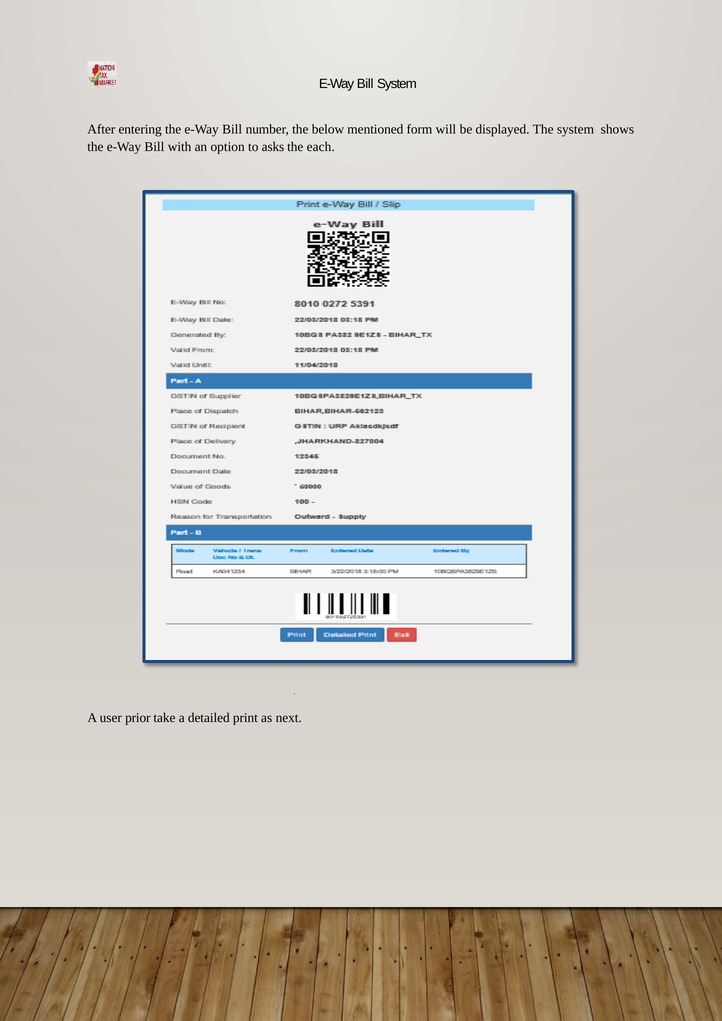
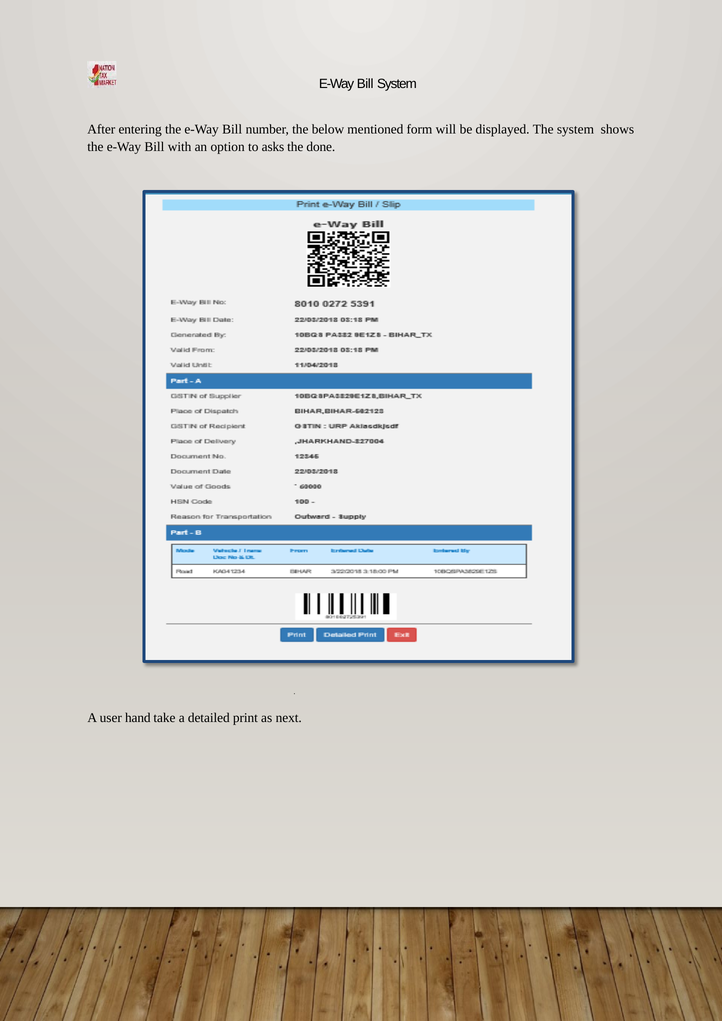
each: each -> done (321, 147)
prior: prior -> hand (138, 719)
